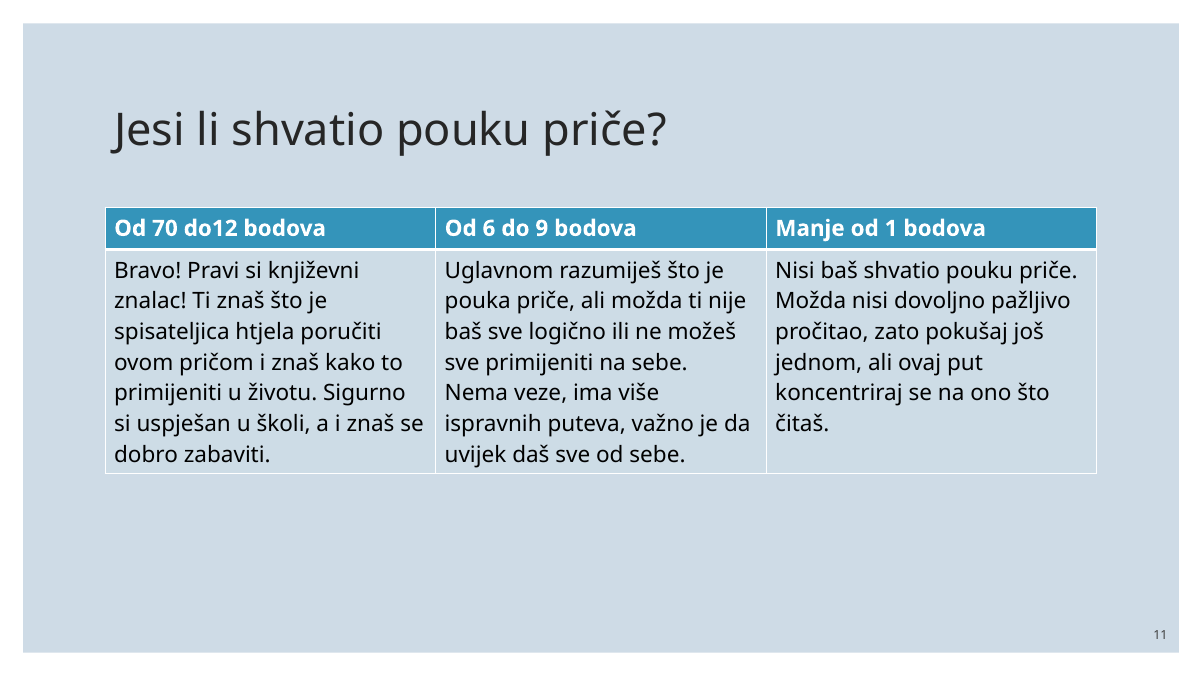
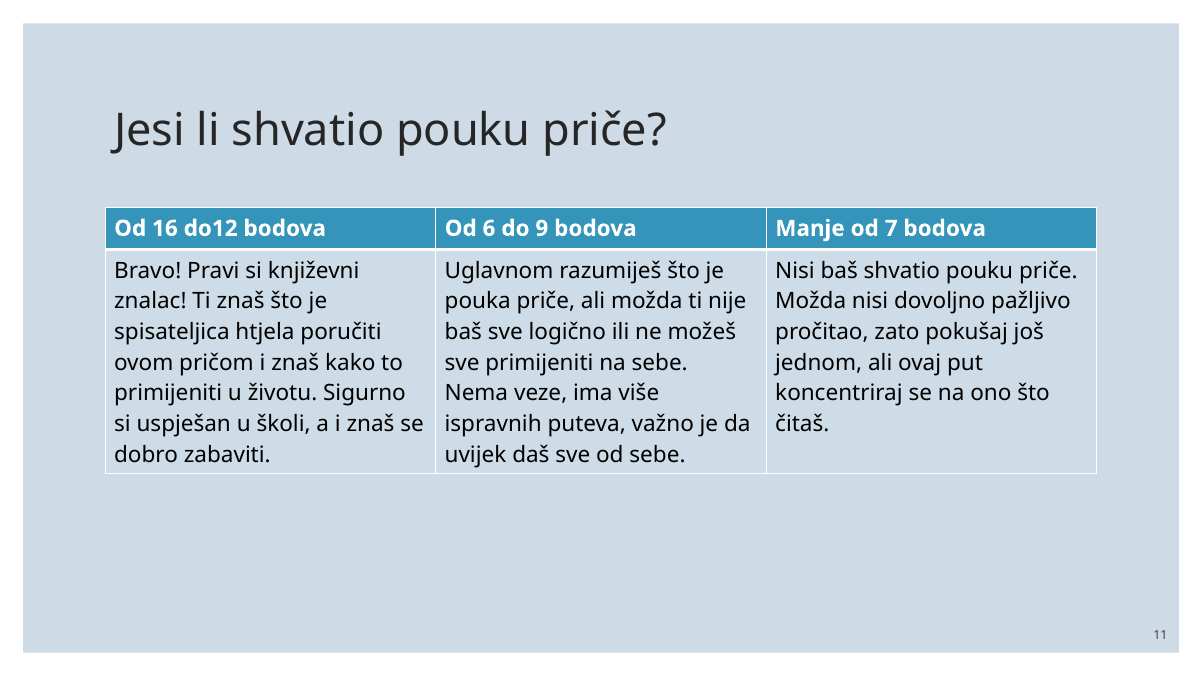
70: 70 -> 16 (165, 228)
1: 1 -> 7 (891, 228)
